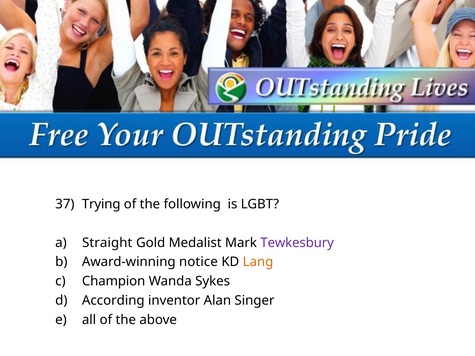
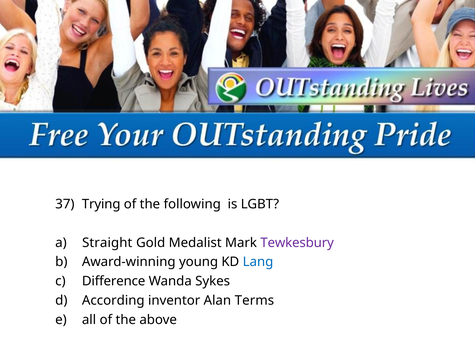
notice: notice -> young (199, 262)
Lang colour: orange -> blue (258, 262)
Champion: Champion -> Difference (114, 281)
Singer: Singer -> Terms (254, 301)
